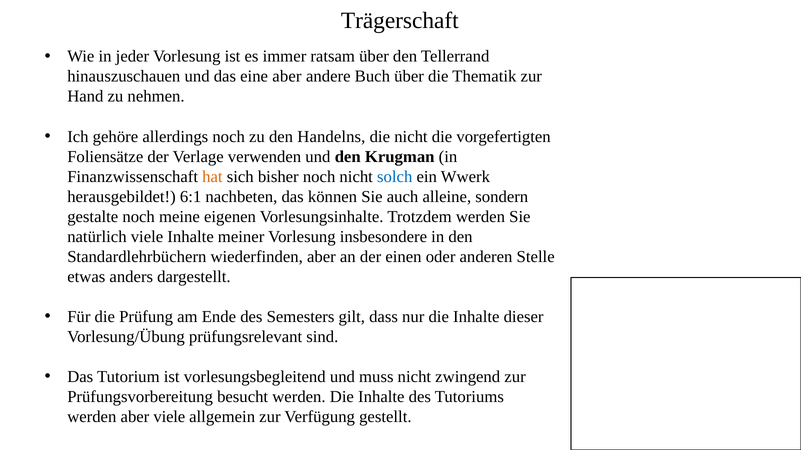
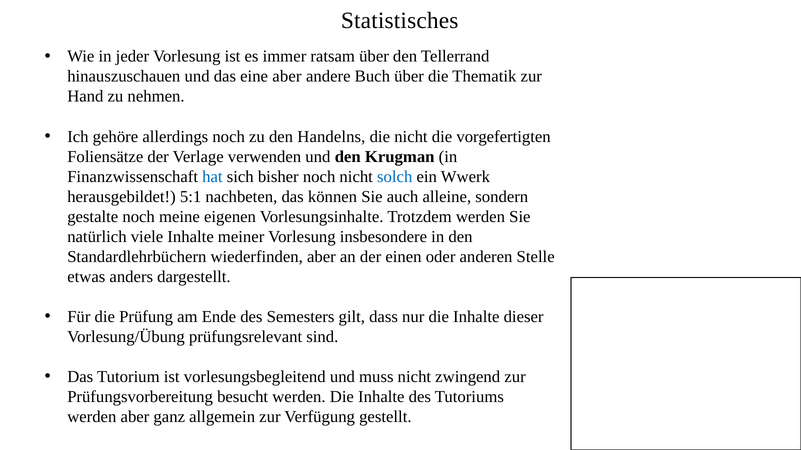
Trägerschaft: Trägerschaft -> Statistisches (400, 21)
hat colour: orange -> blue (212, 177)
6:1: 6:1 -> 5:1 (191, 197)
aber viele: viele -> ganz (169, 417)
